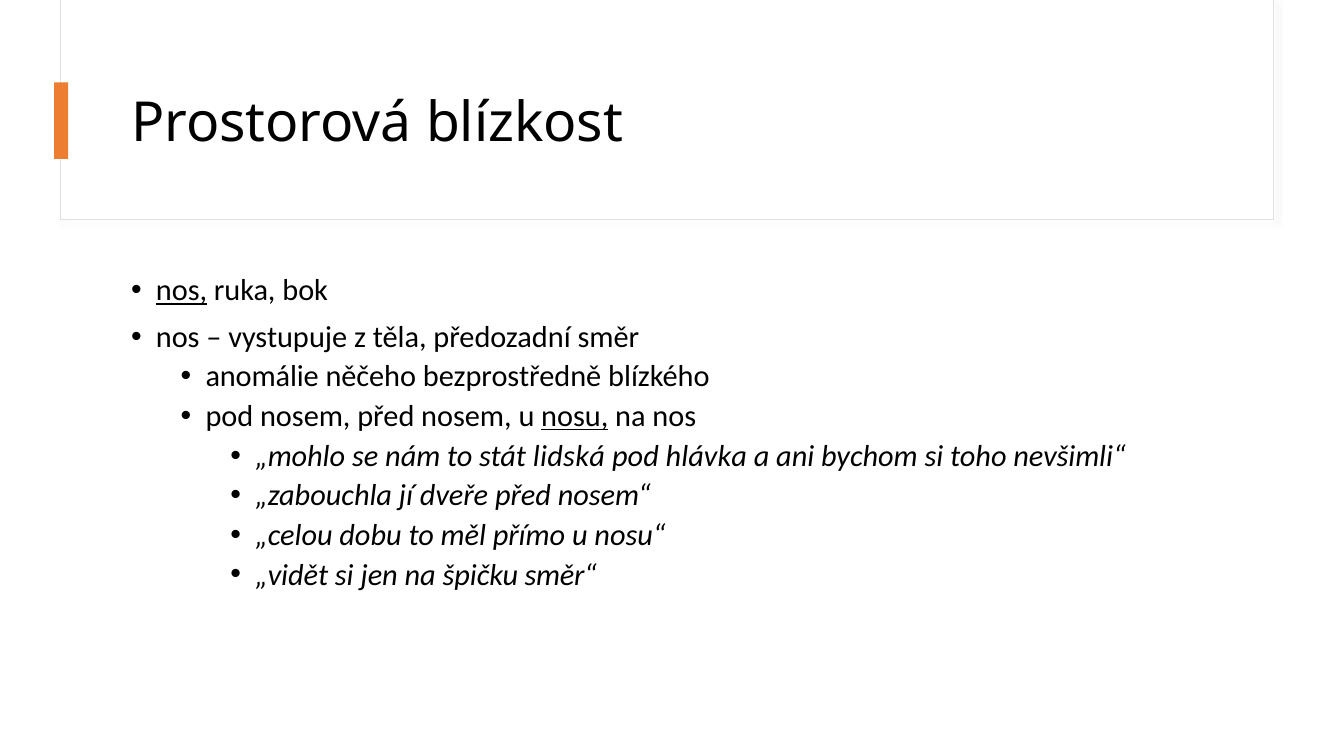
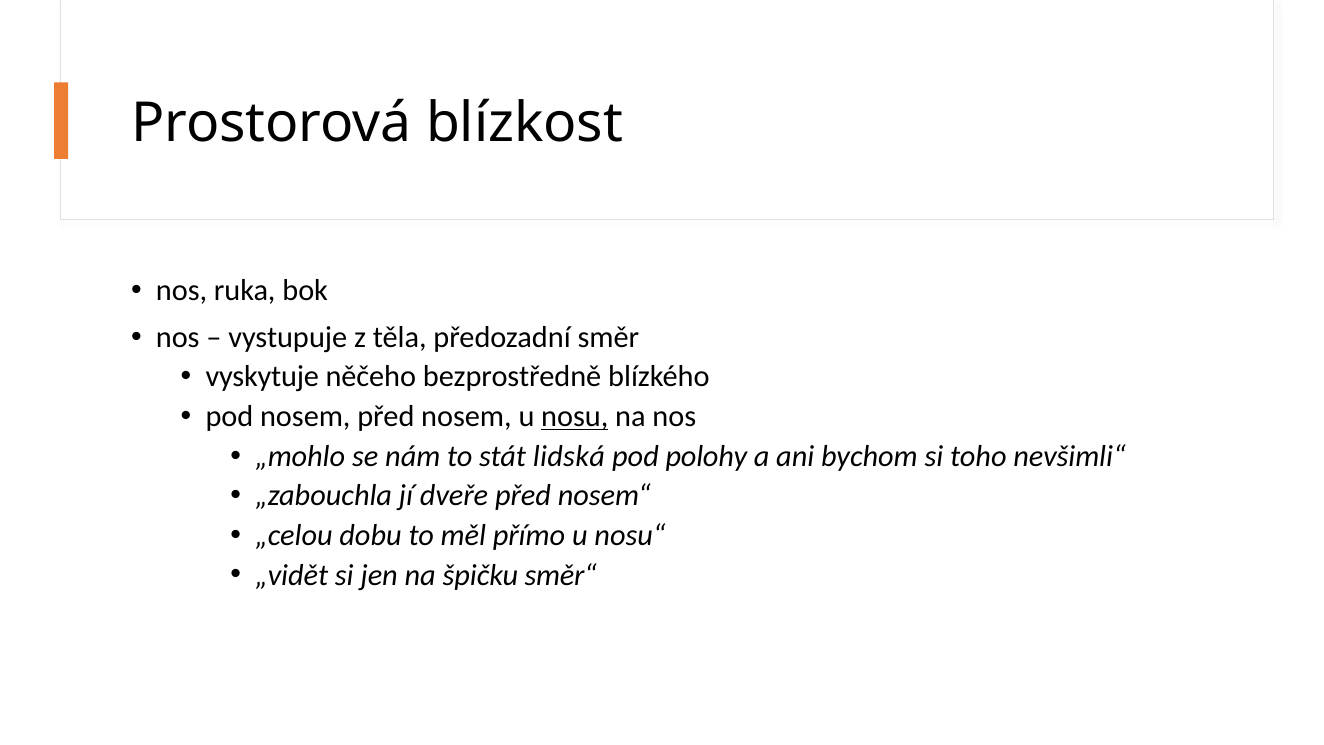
nos underline: present -> none (182, 291)
anomálie: anomálie -> vyskytuje (262, 377)
hlávka: hlávka -> polohy (706, 456)
